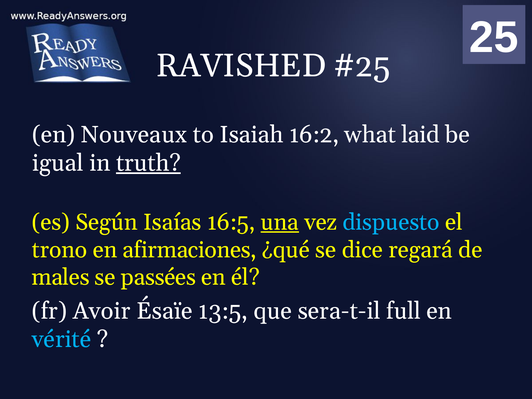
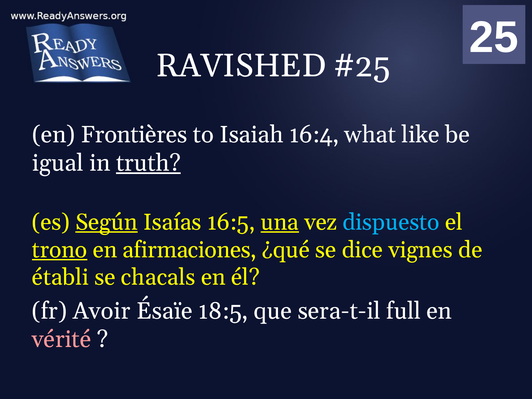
Nouveaux: Nouveaux -> Frontières (134, 135)
16:2: 16:2 -> 16:4 (314, 135)
laid: laid -> like (421, 135)
Según underline: none -> present (106, 222)
trono underline: none -> present (60, 250)
regará: regará -> vignes (421, 250)
males: males -> établi (60, 277)
passées: passées -> chacals (158, 277)
13:5: 13:5 -> 18:5 (223, 311)
vérité colour: light blue -> pink (62, 339)
